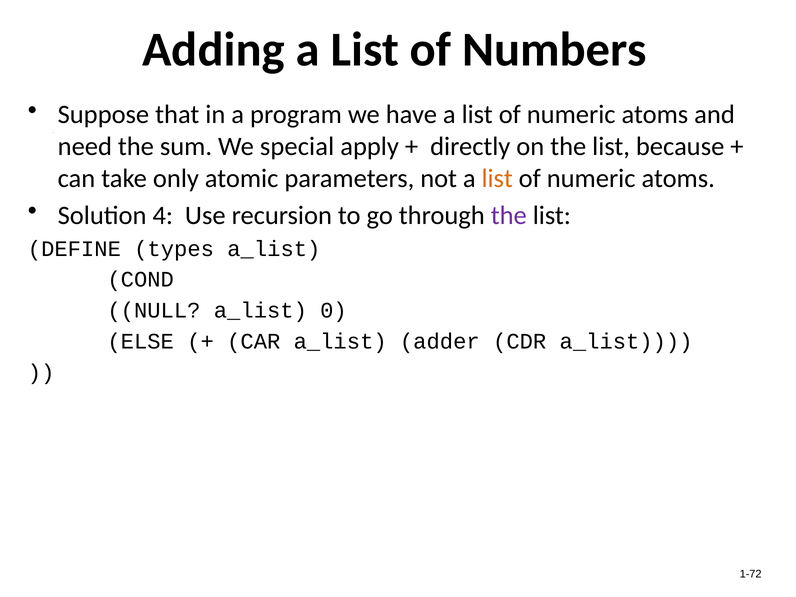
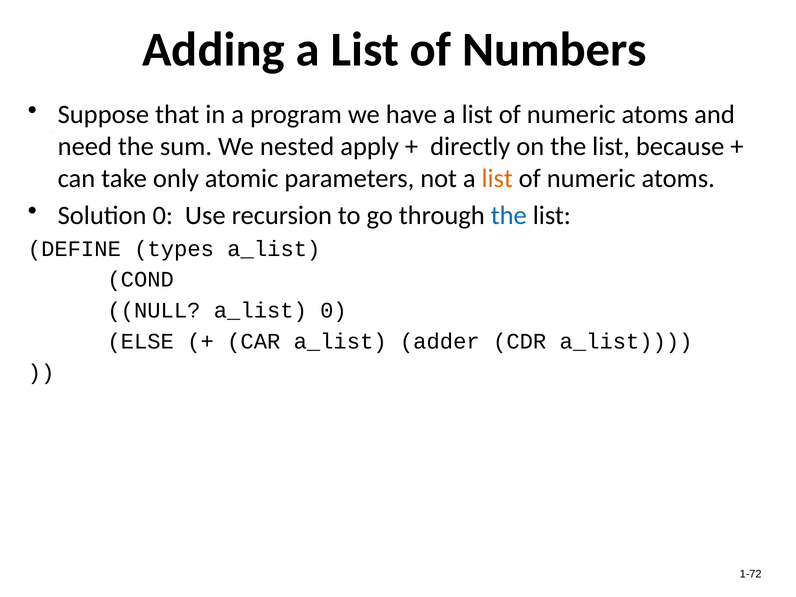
special: special -> nested (297, 146)
Solution 4: 4 -> 0 (163, 215)
the colour: purple -> blue (509, 215)
